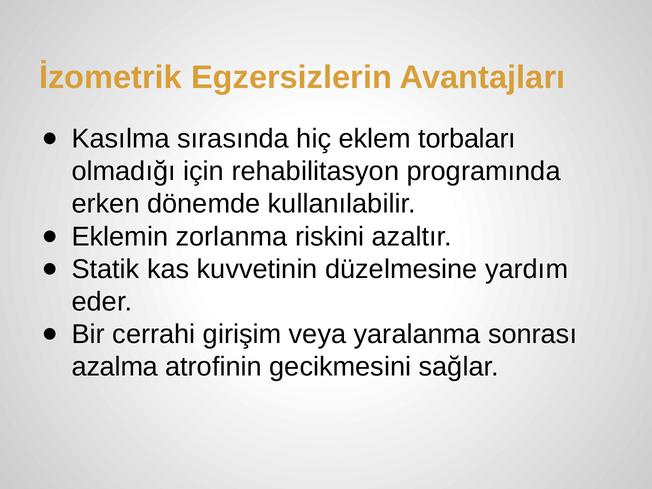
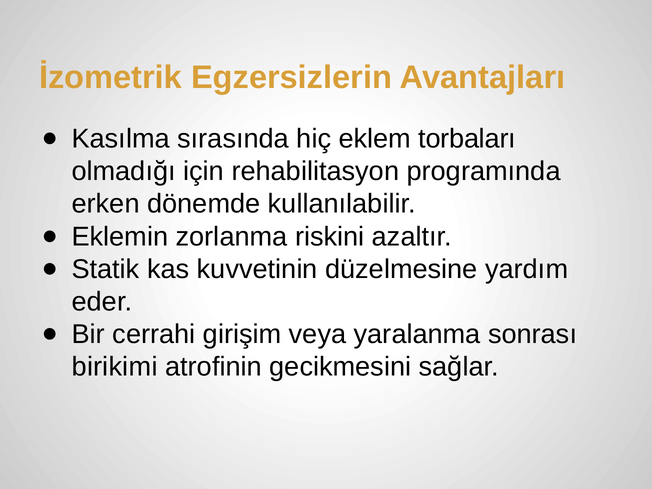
azalma: azalma -> birikimi (115, 367)
